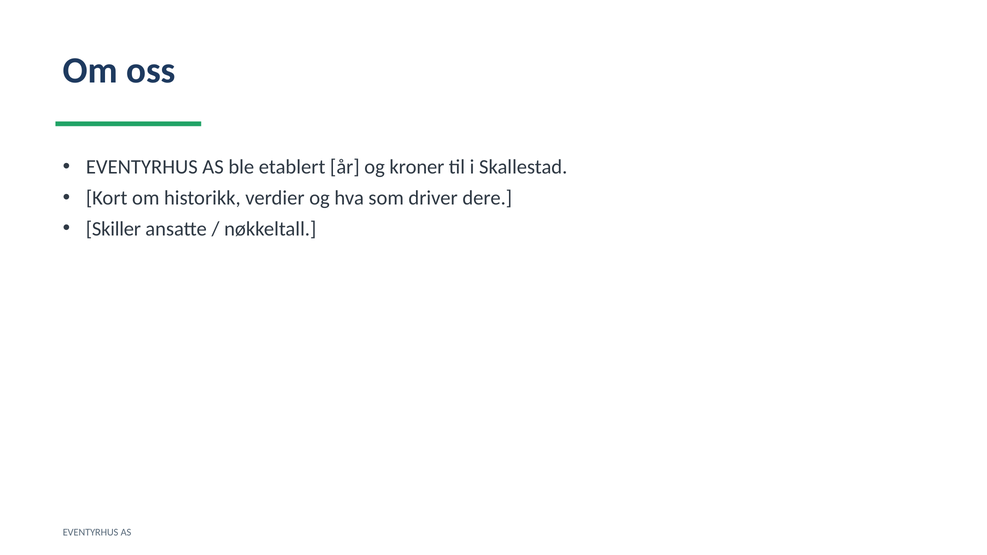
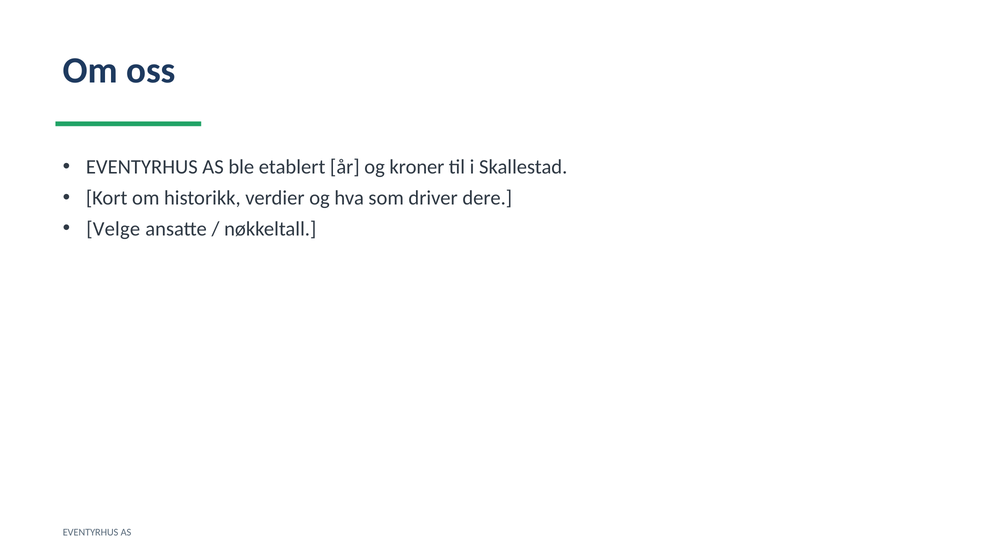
Skiller: Skiller -> Velge (113, 229)
